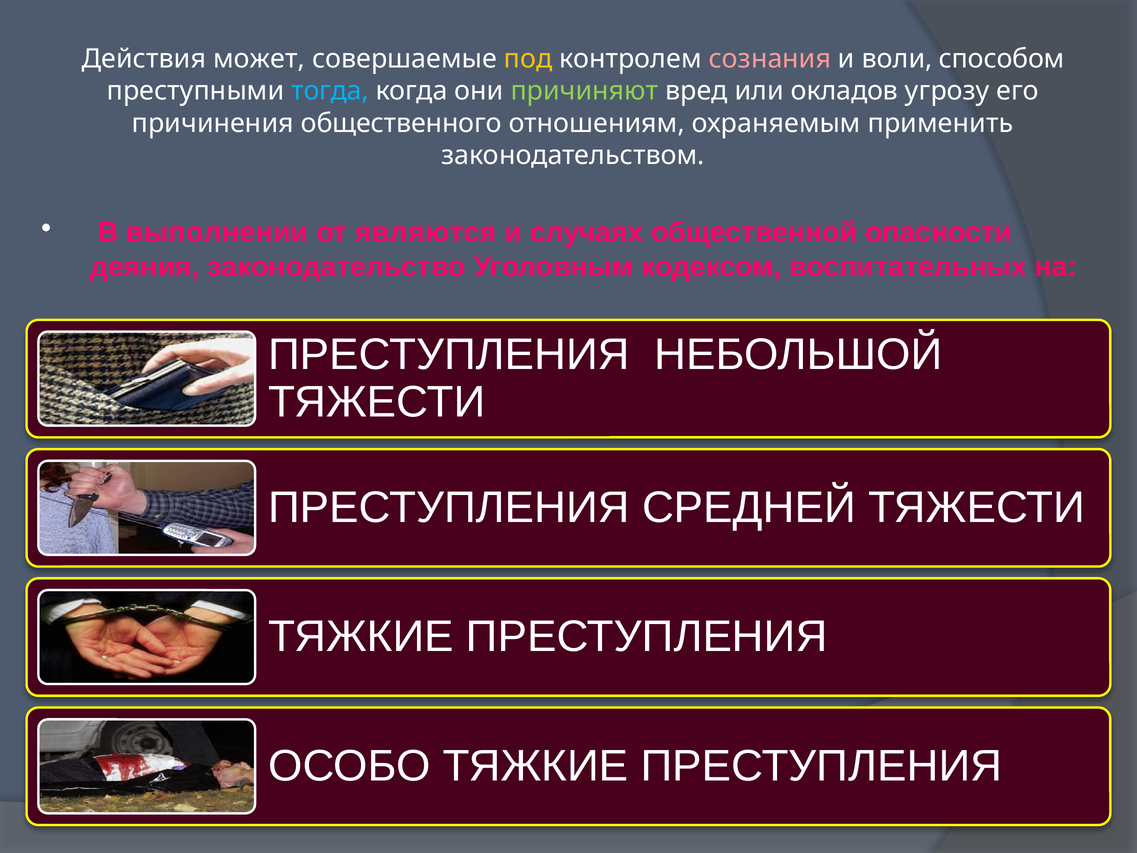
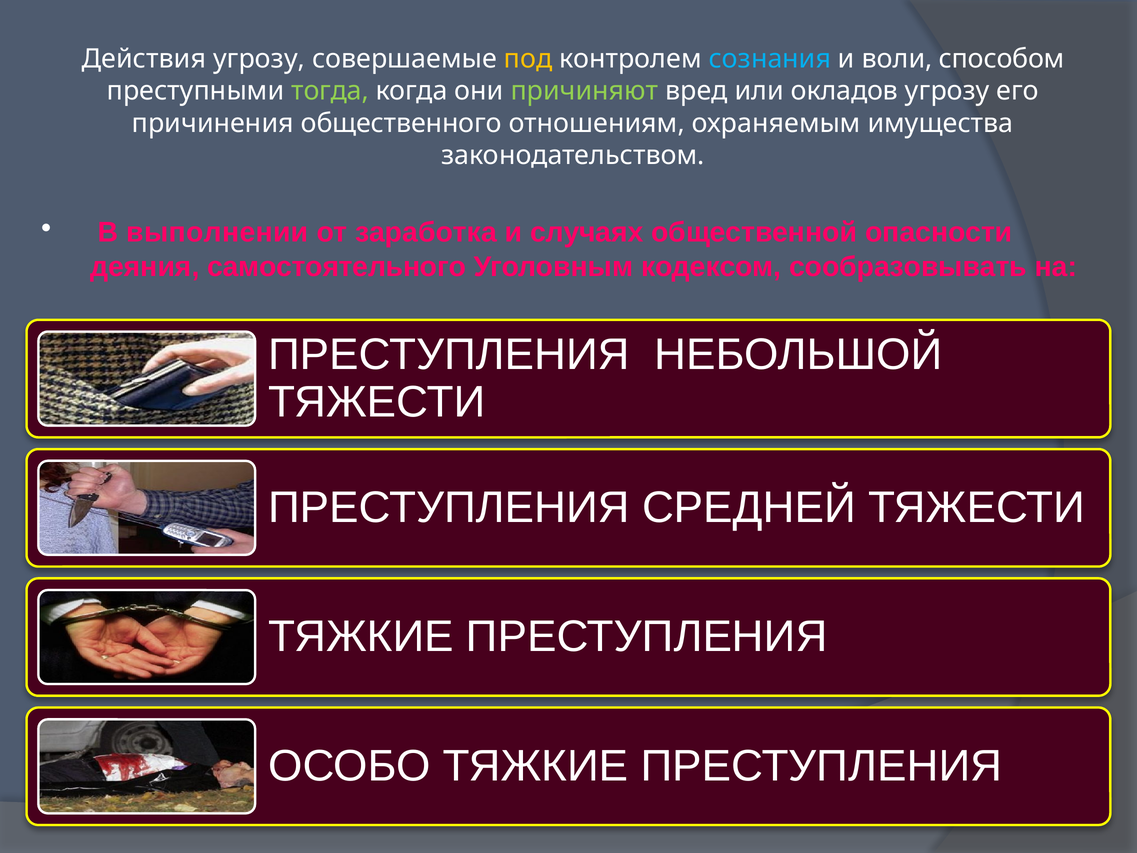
Действия может: может -> угрозу (259, 59)
сознания colour: pink -> light blue (770, 59)
тогда colour: light blue -> light green (330, 91)
применить: применить -> имущества (940, 123)
являются: являются -> заработка (426, 232)
законодательство: законодательство -> самостоятельного (337, 267)
воспитательных: воспитательных -> сообразовывать (908, 267)
